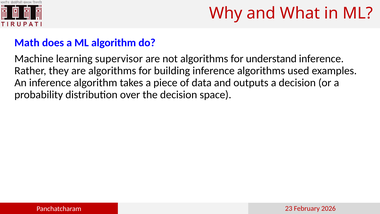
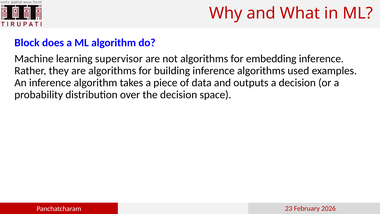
Math: Math -> Block (27, 43)
understand: understand -> embedding (271, 59)
